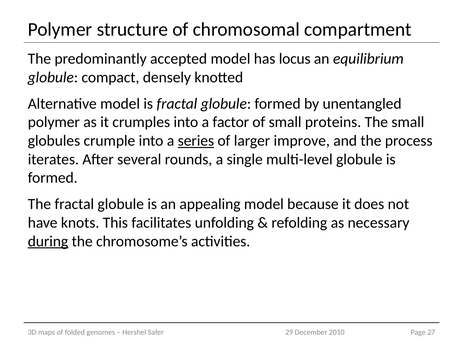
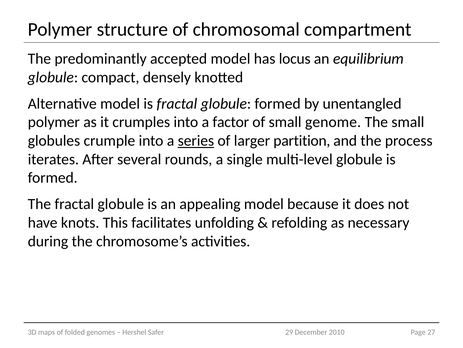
proteins: proteins -> genome (333, 122)
improve: improve -> partition (302, 140)
during underline: present -> none (48, 241)
